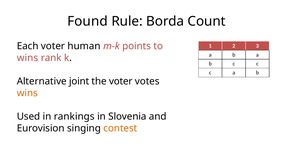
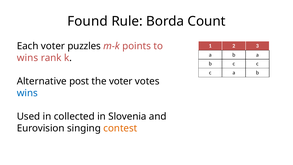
human: human -> puzzles (84, 46)
joint: joint -> post (79, 81)
wins colour: orange -> blue (27, 93)
rankings: rankings -> collected (74, 116)
